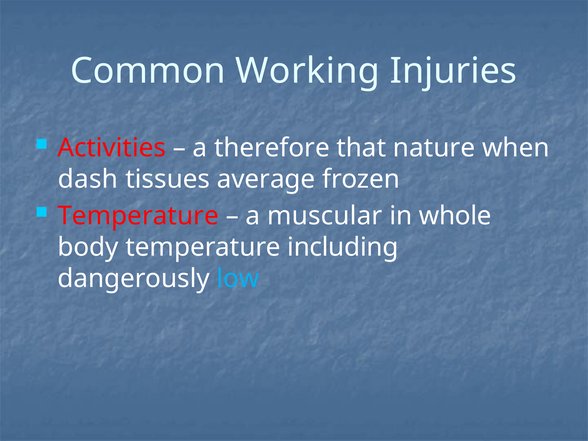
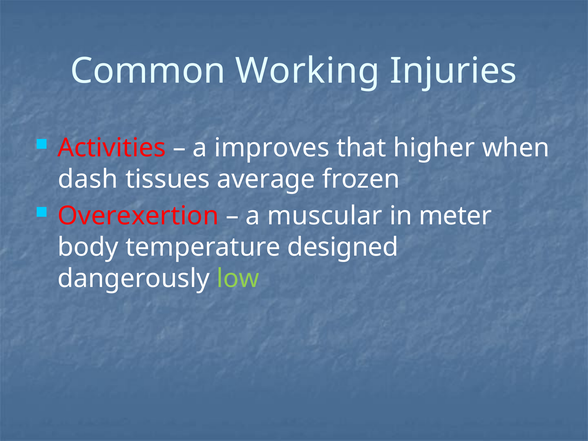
therefore: therefore -> improves (272, 148)
nature: nature -> higher (434, 148)
Temperature: Temperature -> Overexertion (138, 216)
whole: whole -> meter (455, 216)
including: including -> designed (343, 247)
low colour: light blue -> light green (238, 279)
